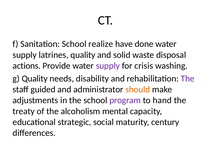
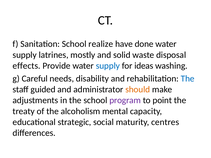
latrines quality: quality -> mostly (83, 55)
actions: actions -> effects (27, 66)
supply colour: purple -> blue (108, 66)
crisis: crisis -> ideas (144, 66)
g Quality: Quality -> Careful (35, 79)
The colour: purple -> blue (188, 79)
hand: hand -> point (162, 100)
century: century -> centres (165, 122)
